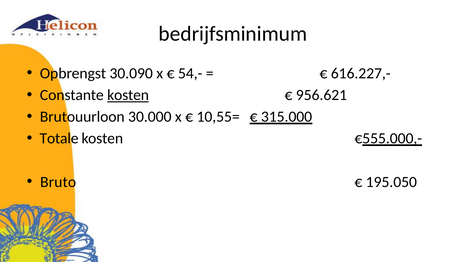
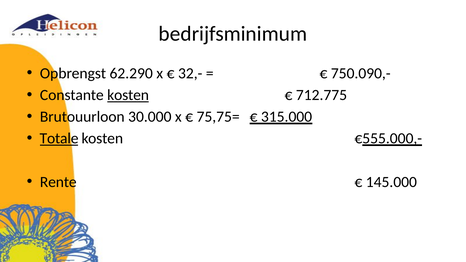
30.090: 30.090 -> 62.290 (131, 73)
54,-: 54,- -> 32,- (190, 73)
616.227,-: 616.227,- -> 750.090,- (361, 73)
956.621: 956.621 -> 712.775 (321, 95)
10,55=: 10,55= -> 75,75= (218, 117)
Totale underline: none -> present (59, 139)
Bruto: Bruto -> Rente (58, 182)
195.050: 195.050 -> 145.000 (391, 182)
